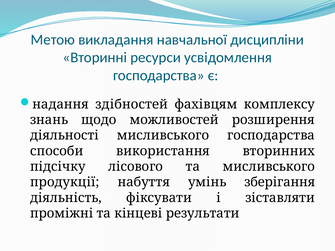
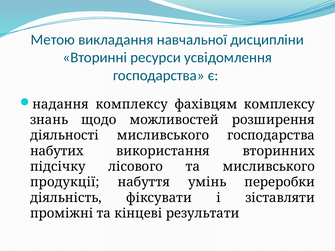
надання здібностей: здібностей -> комплексу (132, 104)
способи: способи -> набутих (57, 151)
зберігання: зберігання -> переробки (280, 182)
